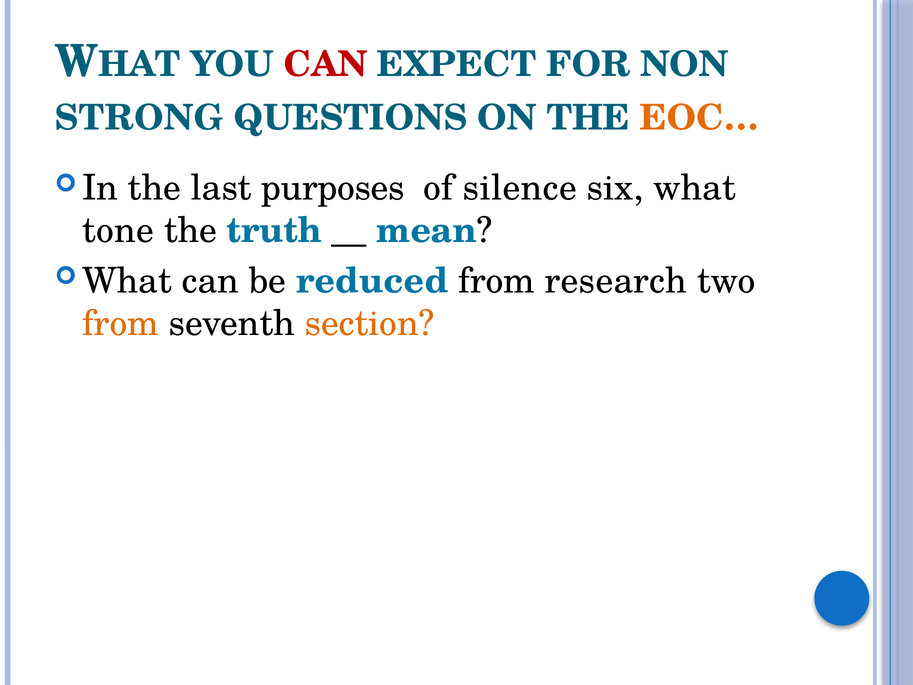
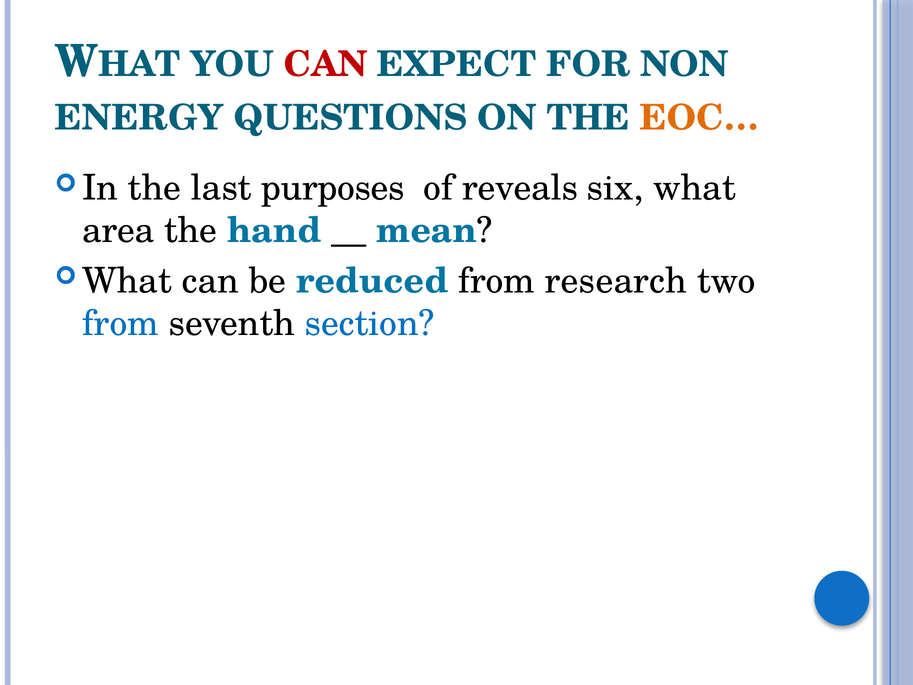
STRONG: STRONG -> ENERGY (139, 118)
silence: silence -> reveals (520, 188)
tone: tone -> area (118, 231)
truth: truth -> hand (274, 231)
from colour: orange -> blue (121, 323)
section colour: orange -> blue (370, 323)
